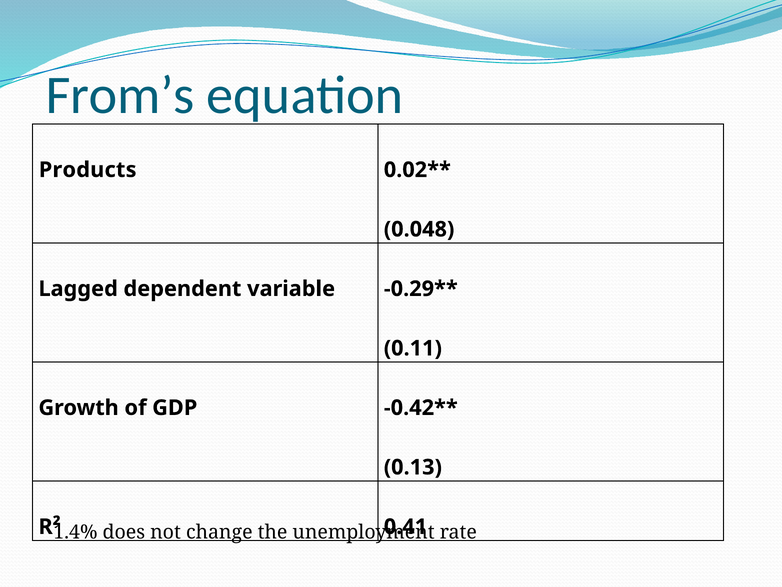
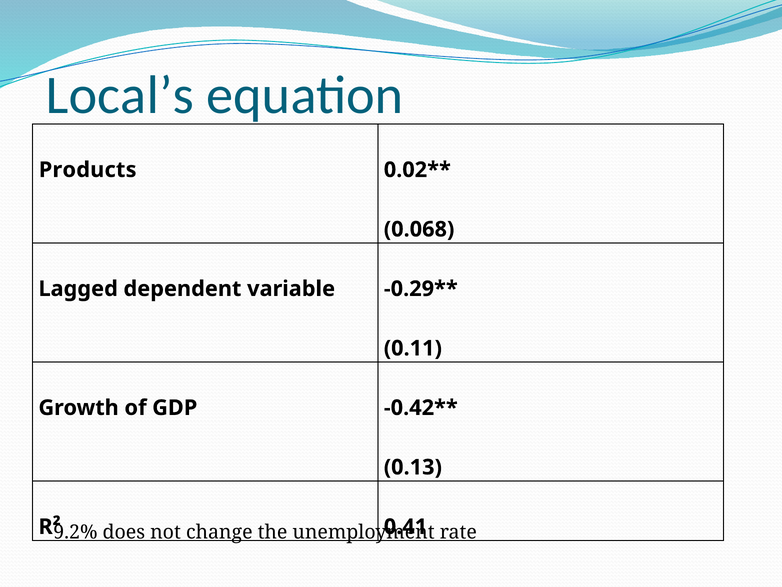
From’s: From’s -> Local’s (120, 95)
0.048: 0.048 -> 0.068 (419, 229)
1.4%: 1.4% -> 9.2% (75, 532)
